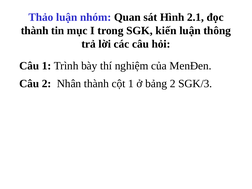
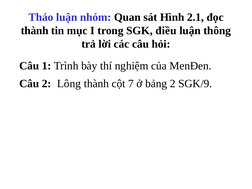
kiến: kiến -> điều (166, 31)
Nhân: Nhân -> Lông (69, 84)
cột 1: 1 -> 7 (131, 84)
SGK/3: SGK/3 -> SGK/9 (195, 84)
